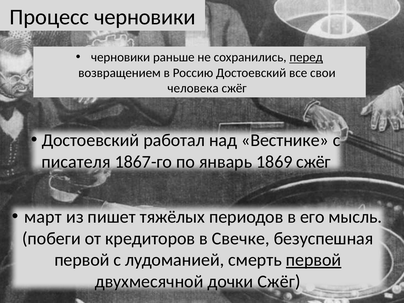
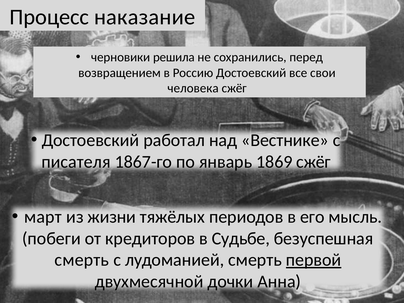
Процесс черновики: черновики -> наказание (145, 17)
раньше: раньше -> решила (174, 57)
перед underline: present -> none (306, 57)
пишет: пишет -> жизни (112, 217)
Свечке: Свечке -> Судьбе (241, 238)
первой: первой -> смерть (82, 260)
дочки Сжёг: Сжёг -> Анна (279, 282)
